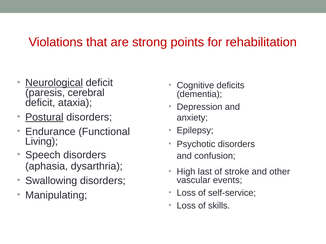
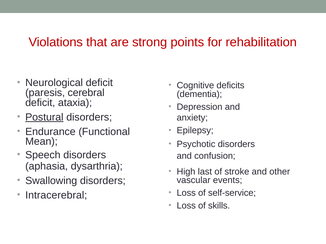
Neurological underline: present -> none (54, 83)
Living: Living -> Mean (41, 142)
Manipulating: Manipulating -> Intracerebral (56, 196)
